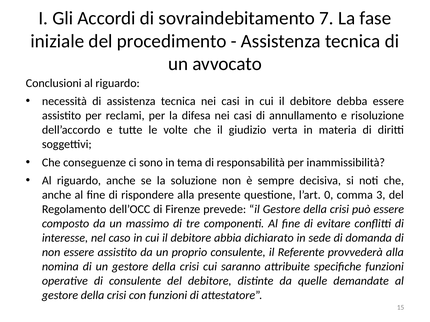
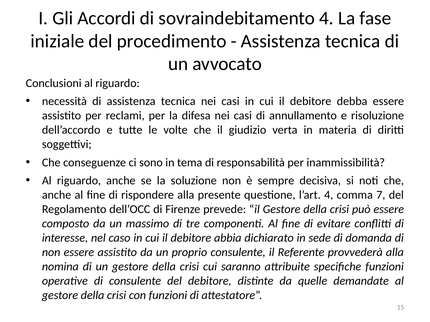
sovraindebitamento 7: 7 -> 4 (326, 18)
l’art 0: 0 -> 4 (329, 195)
3: 3 -> 7 (381, 195)
